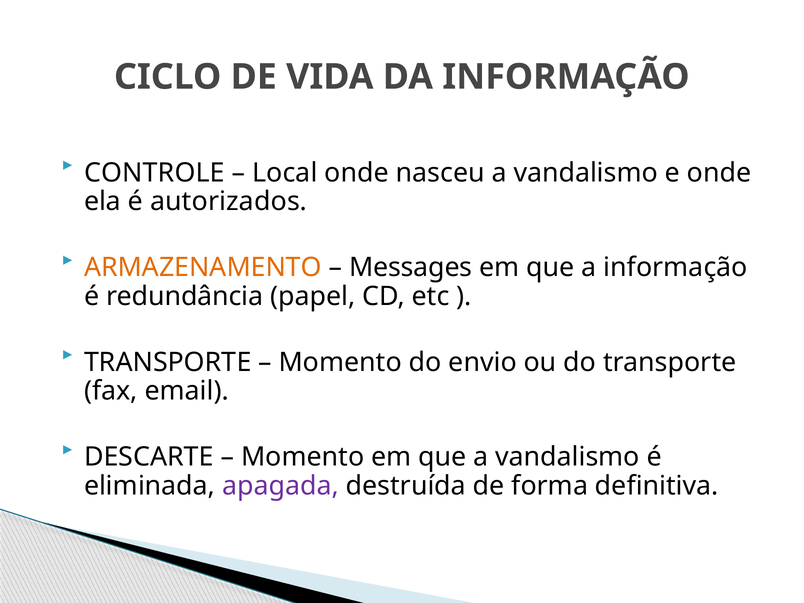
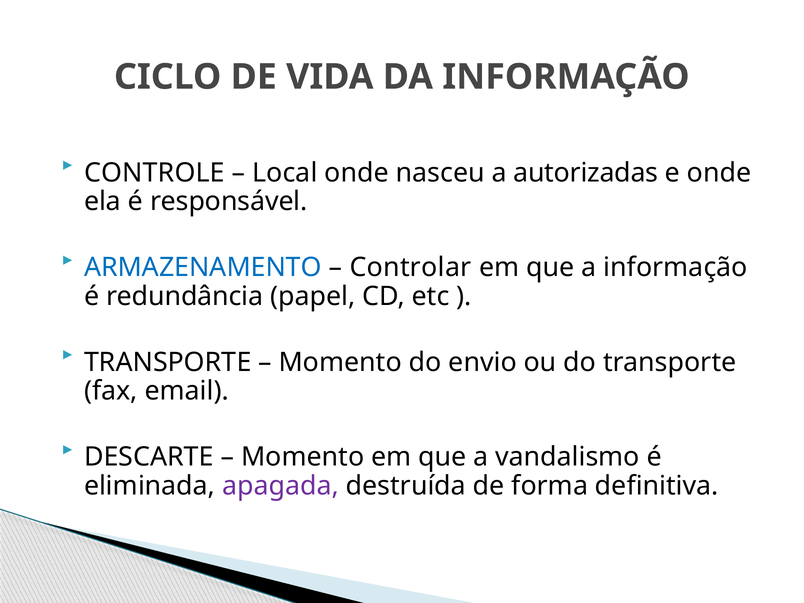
nasceu a vandalismo: vandalismo -> autorizadas (586, 173)
autorizados: autorizados -> responsável (229, 202)
ARMAZENAMENTO colour: orange -> blue (203, 267)
Messages: Messages -> Controlar (410, 267)
